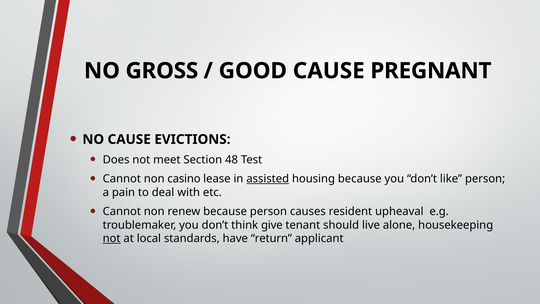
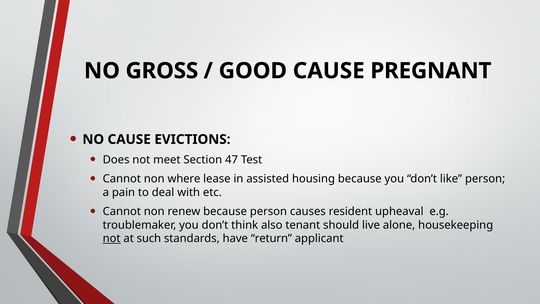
48: 48 -> 47 (232, 160)
casino: casino -> where (184, 179)
assisted underline: present -> none (268, 179)
give: give -> also (272, 225)
local: local -> such (149, 238)
